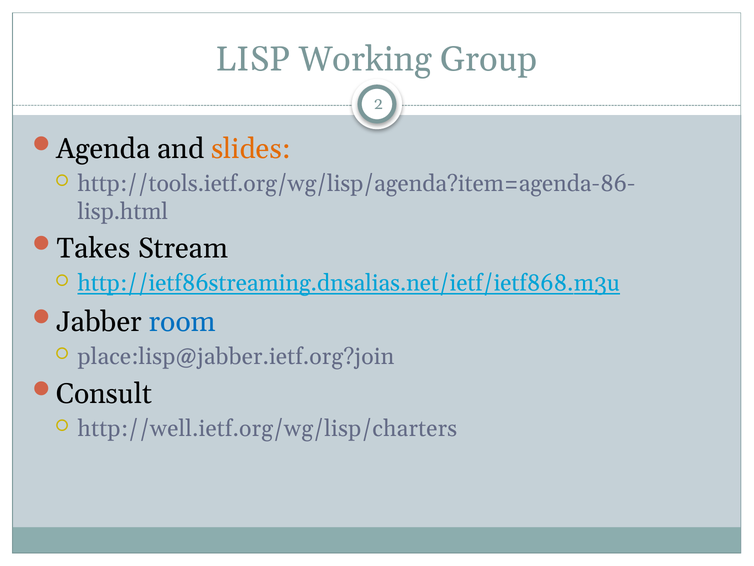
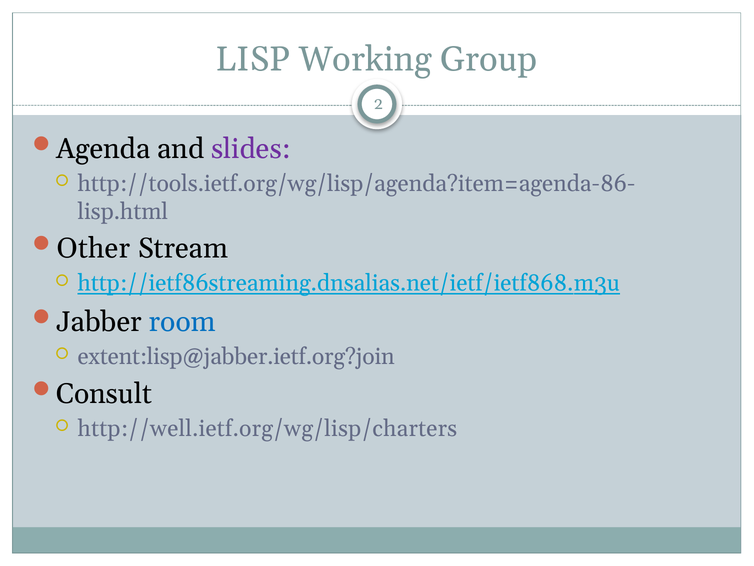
slides colour: orange -> purple (251, 149)
Takes: Takes -> Other (94, 248)
place:lisp@jabber.ietf.org?join: place:lisp@jabber.ietf.org?join -> extent:lisp@jabber.ietf.org?join (236, 357)
